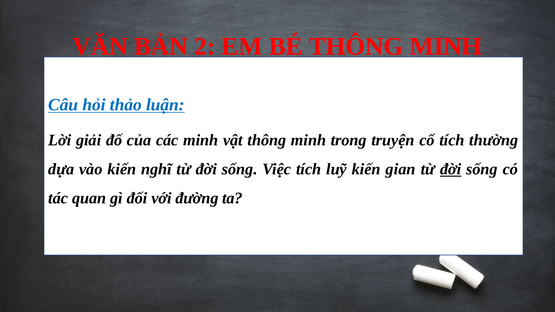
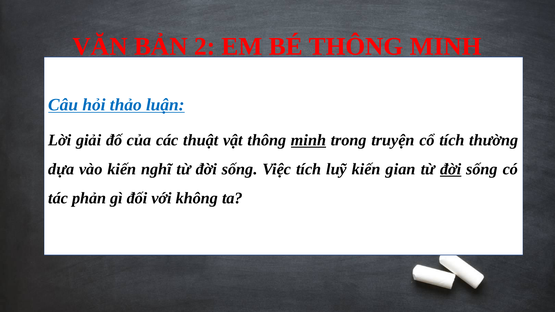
các minh: minh -> thuật (201, 140)
minh underline: none -> present (309, 140)
quan: quan -> phản (89, 198)
đường: đường -> không (197, 198)
